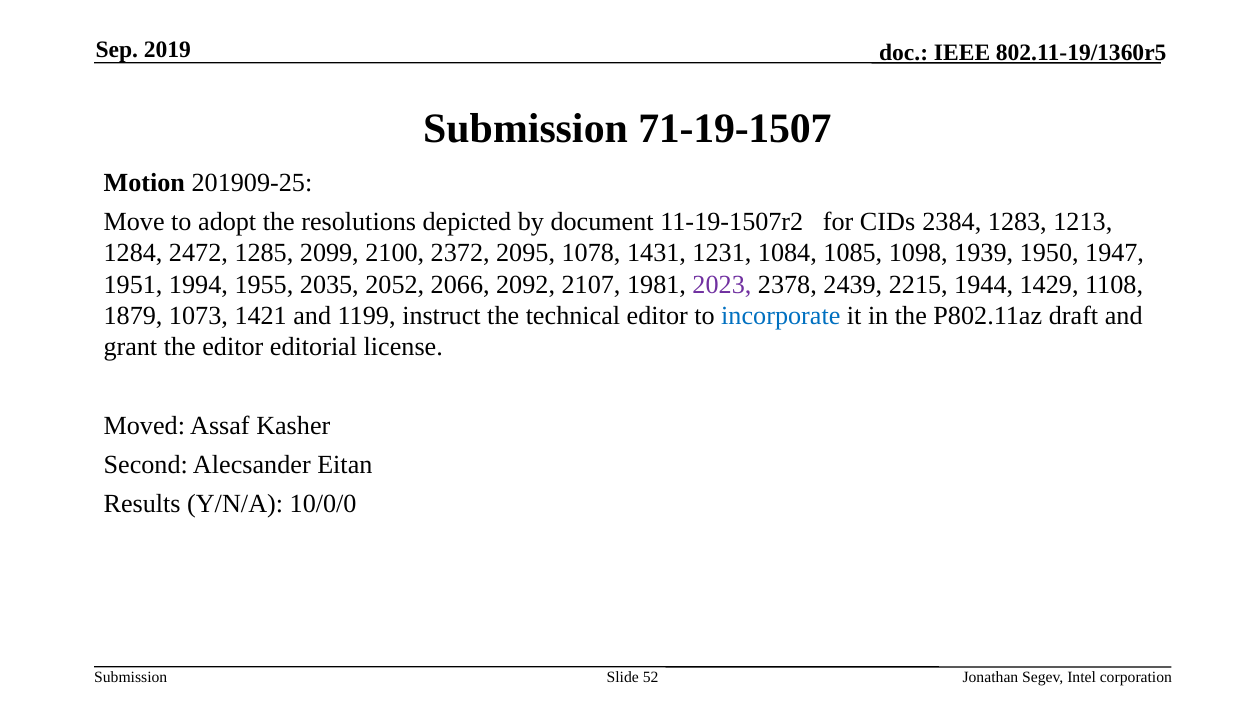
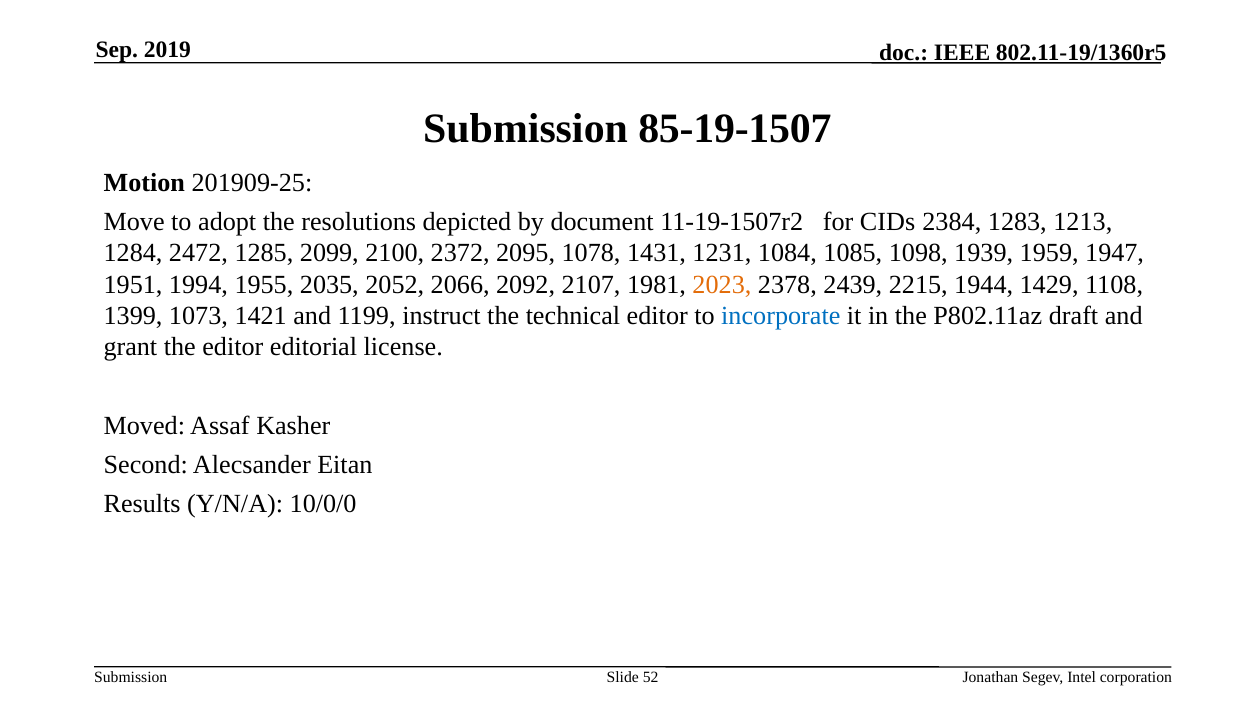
71-19-1507: 71-19-1507 -> 85-19-1507 (735, 128)
1950: 1950 -> 1959 (1049, 253)
2023 colour: purple -> orange (722, 285)
1879: 1879 -> 1399 (133, 316)
